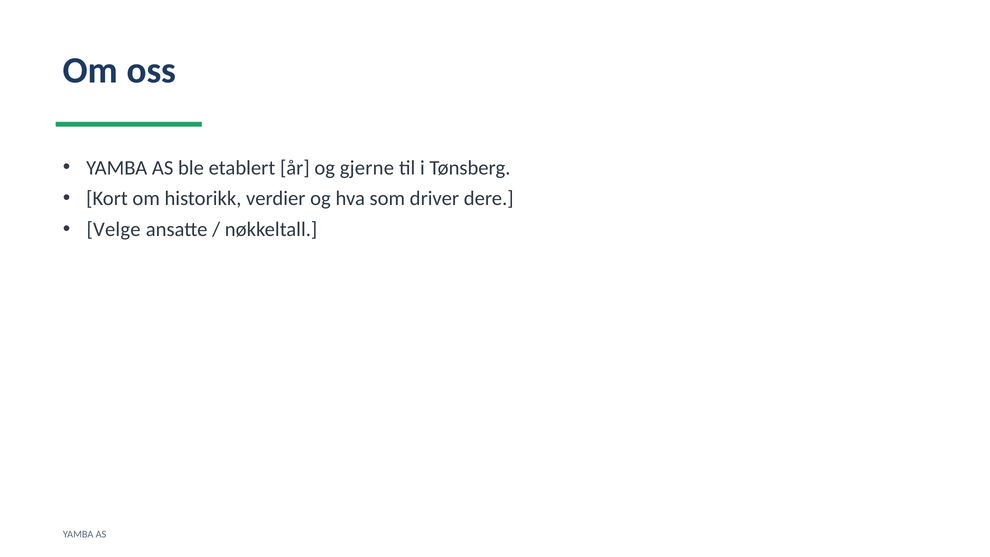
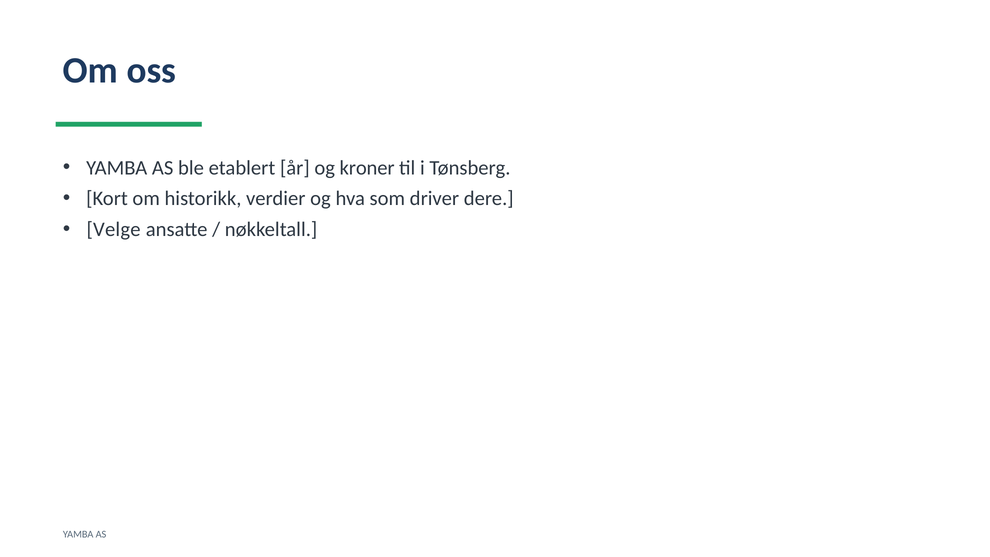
gjerne: gjerne -> kroner (367, 168)
